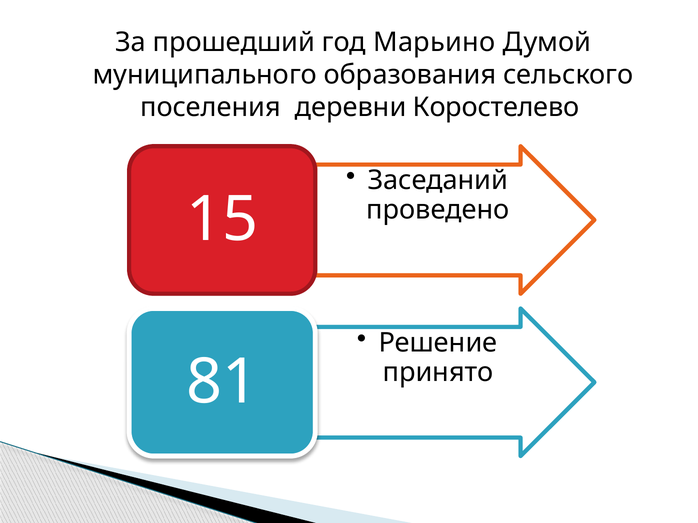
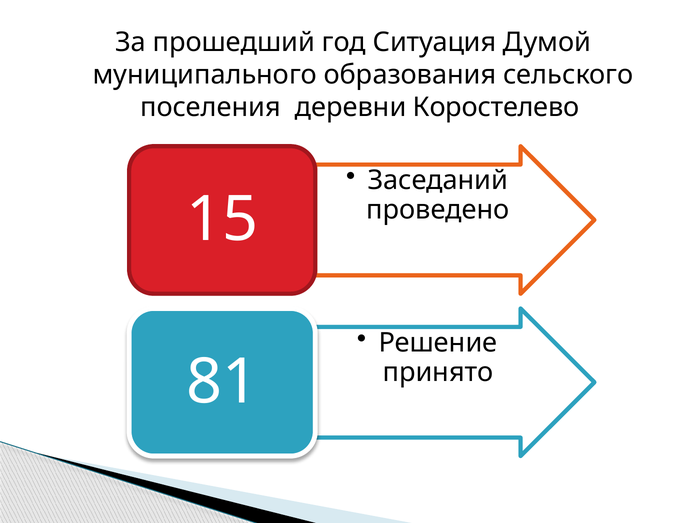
Марьино: Марьино -> Ситуация (435, 43)
